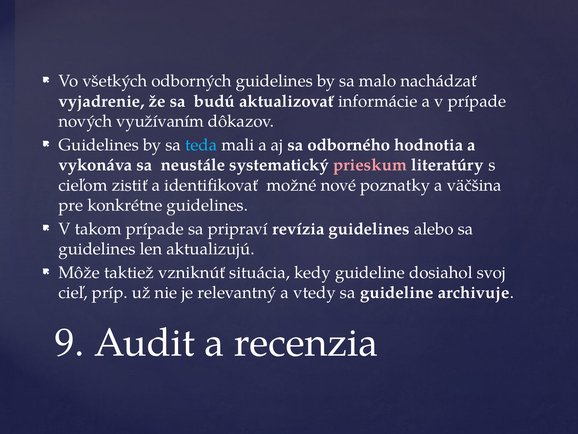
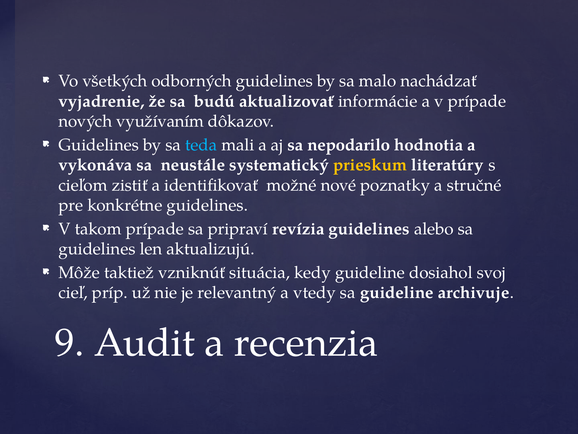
odborného: odborného -> nepodarilo (349, 145)
prieskum colour: pink -> yellow (370, 165)
väčšina: väčšina -> stručné (474, 185)
